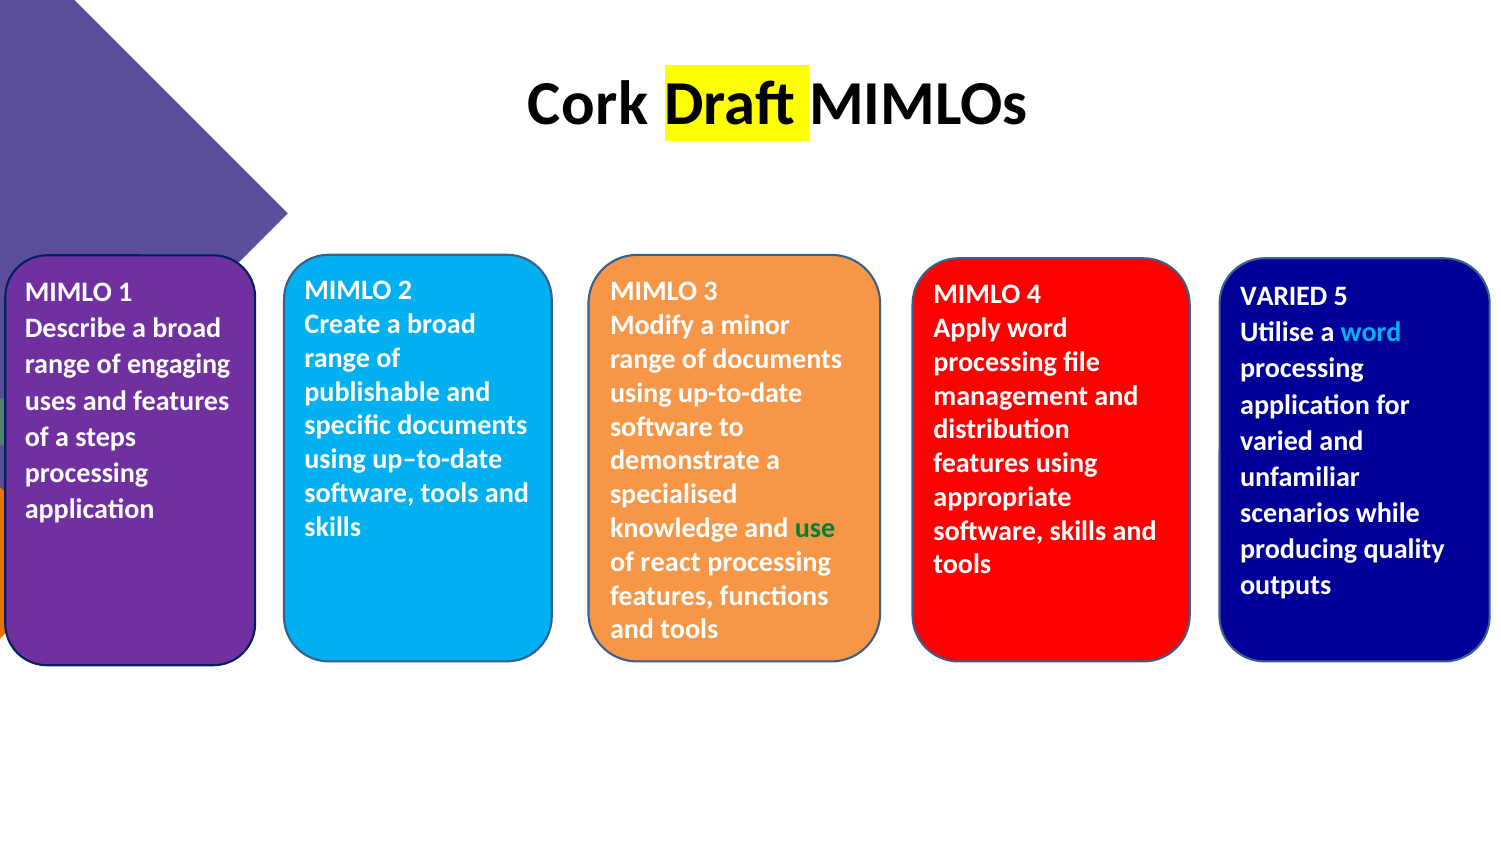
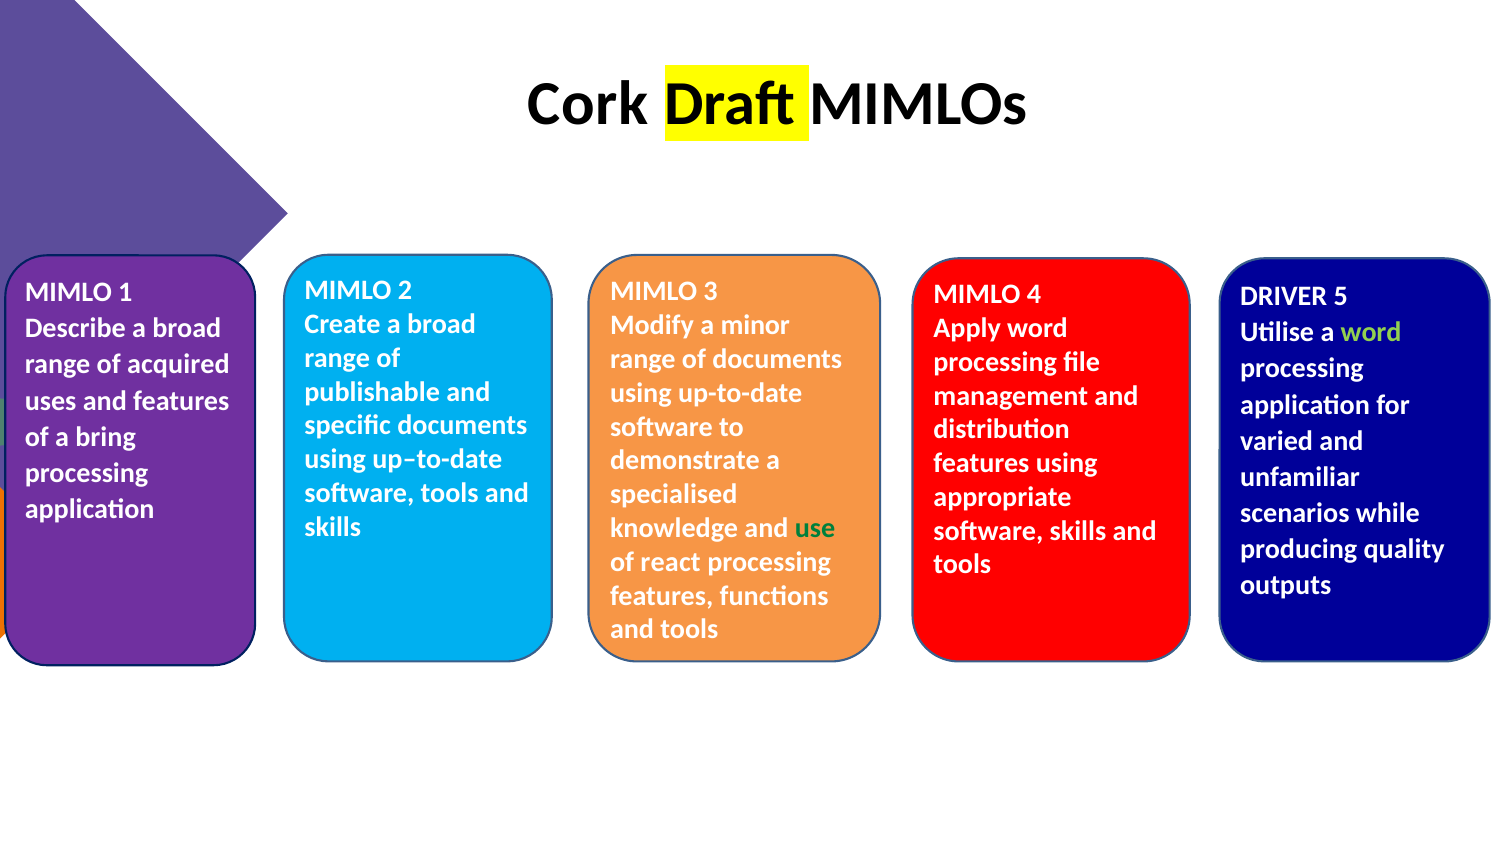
VARIED: VARIED -> DRIVER (1284, 296)
word colour: light blue -> light green (1371, 333)
engaging: engaging -> acquired (178, 365)
steps: steps -> bring (106, 437)
